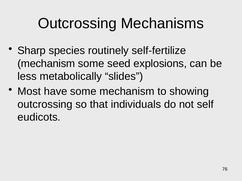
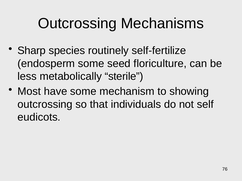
mechanism: mechanism -> endosperm (46, 64)
explosions: explosions -> floriculture (160, 64)
slides: slides -> sterile (124, 77)
